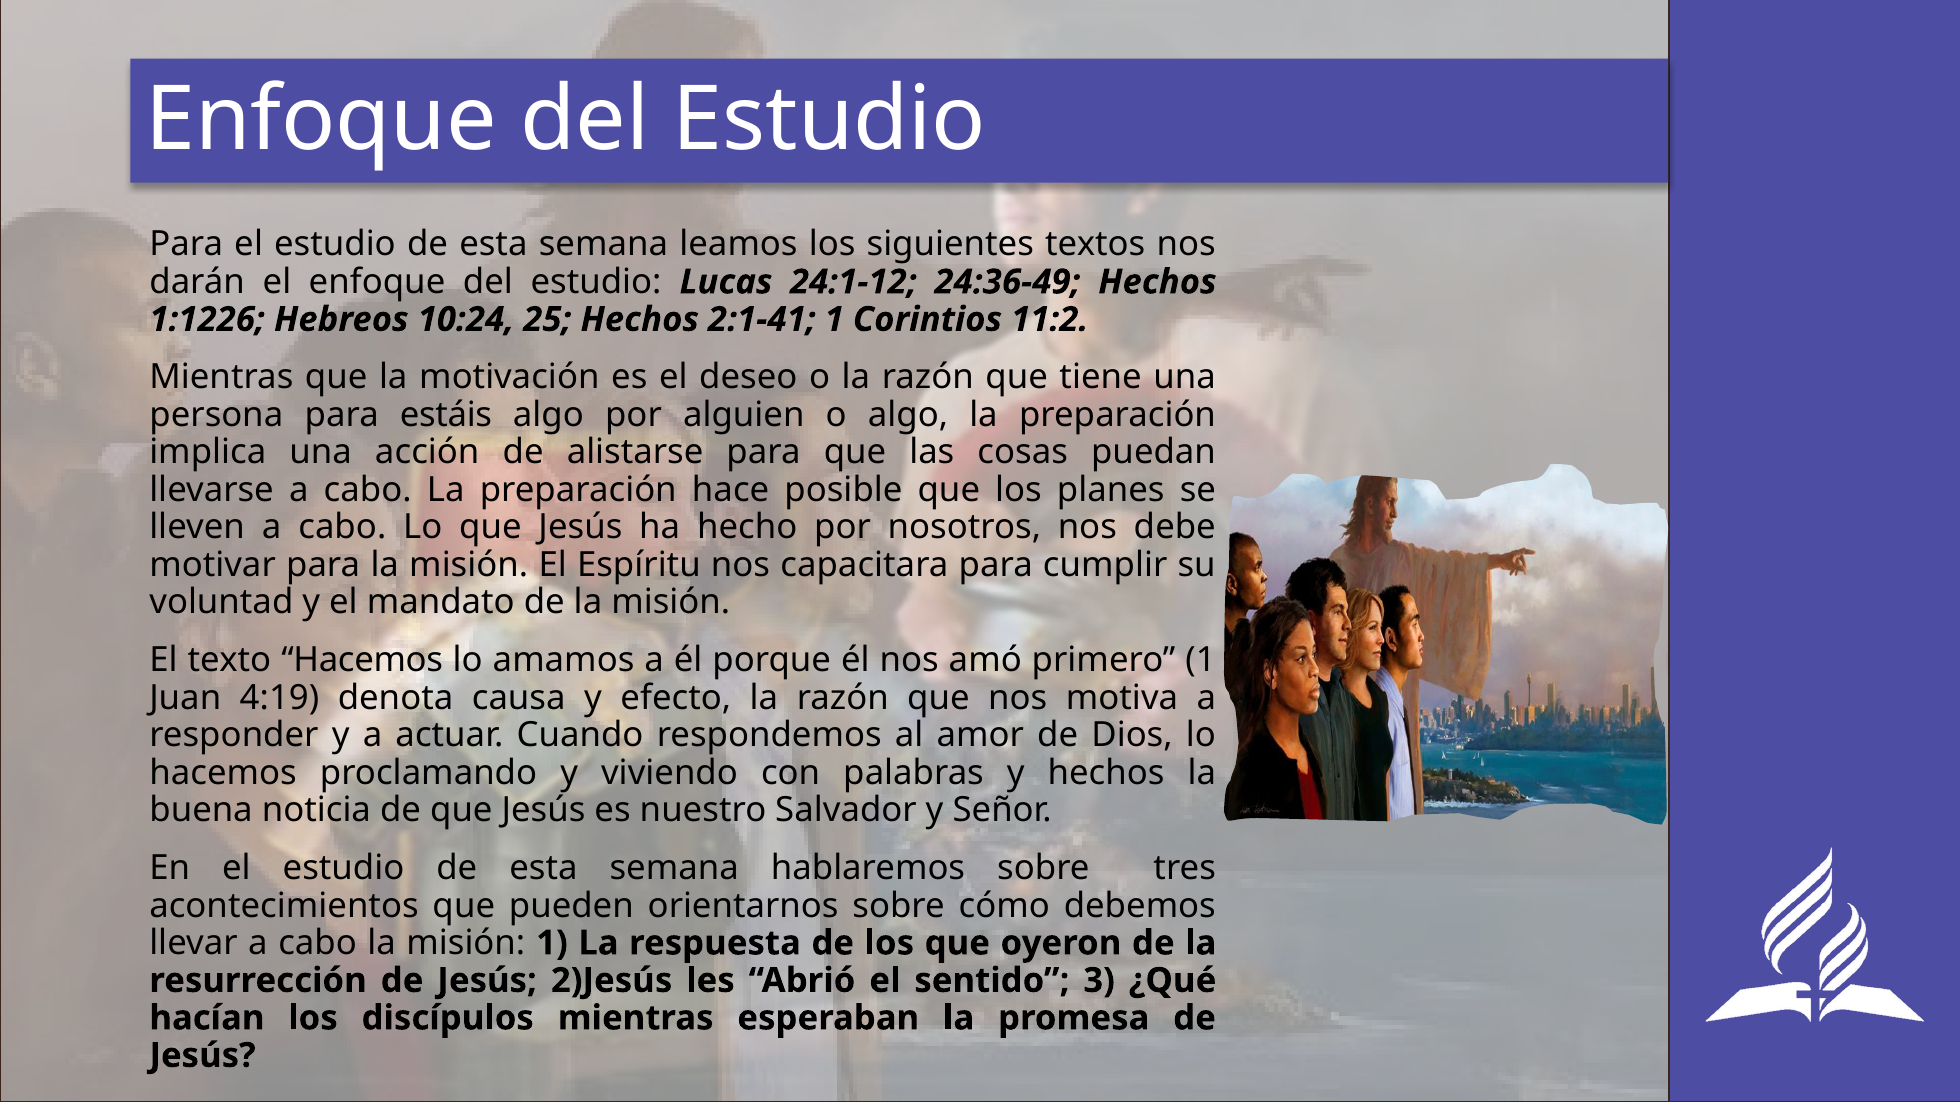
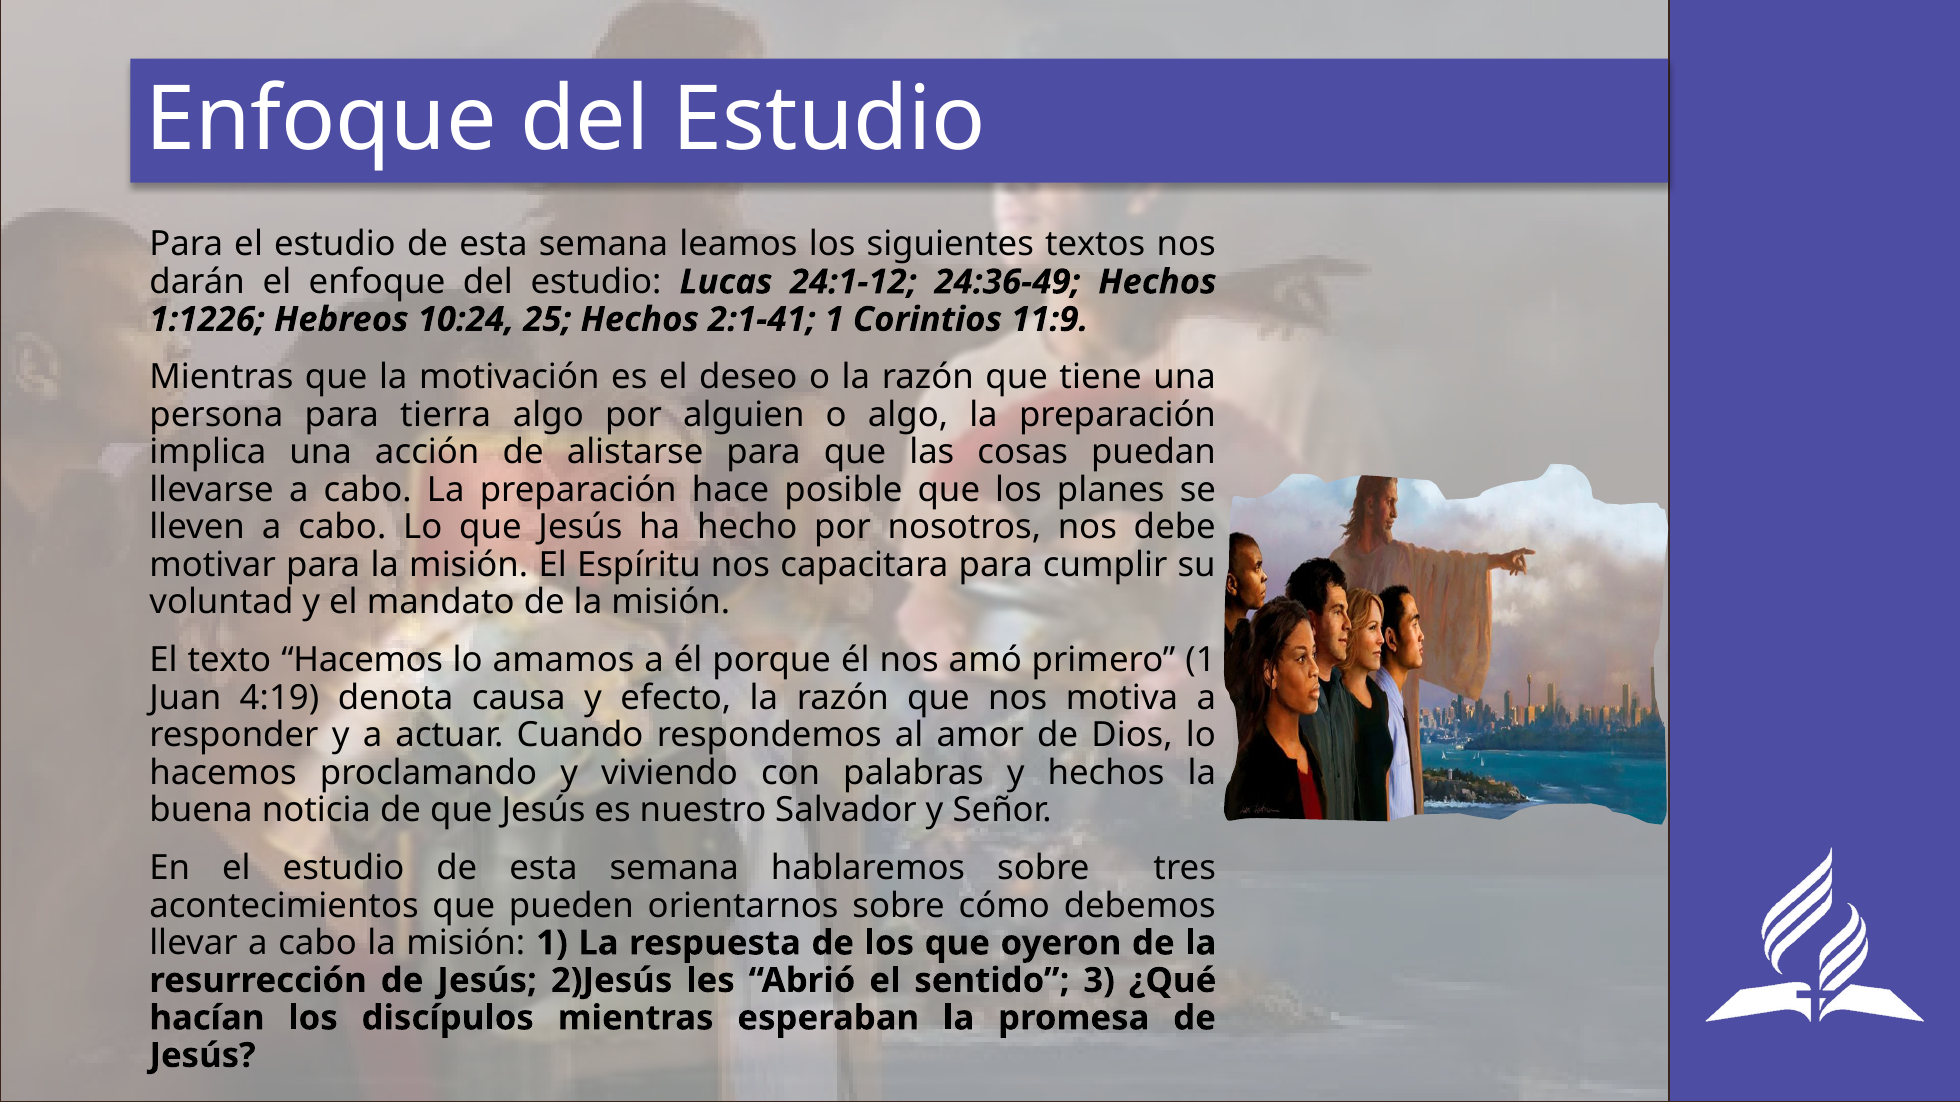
11:2: 11:2 -> 11:9 (1050, 320)
estáis: estáis -> tierra (446, 415)
